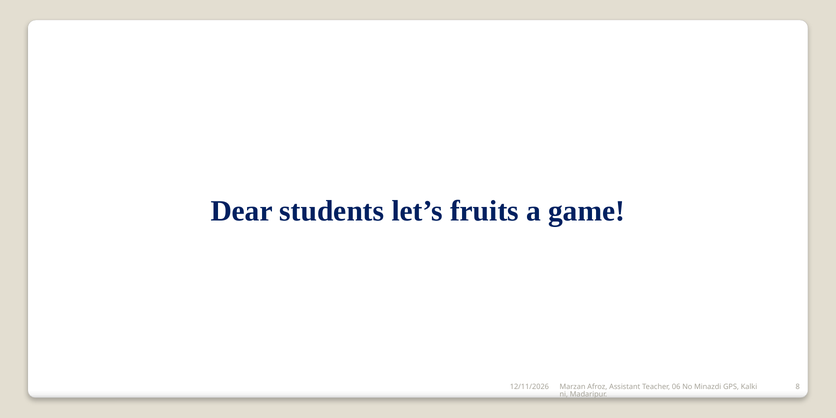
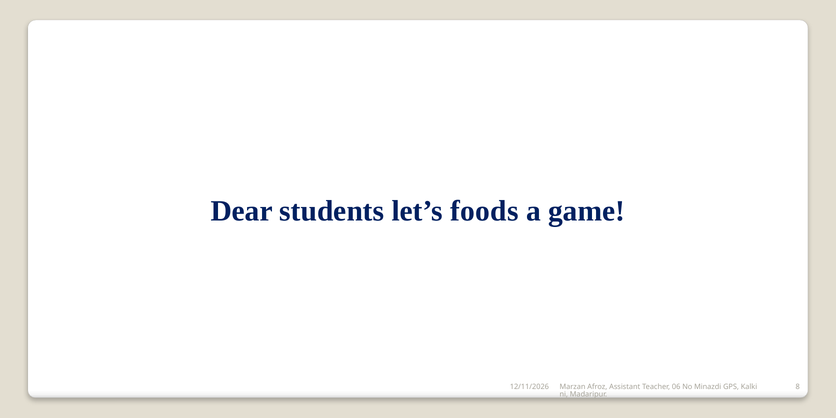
fruits: fruits -> foods (484, 211)
